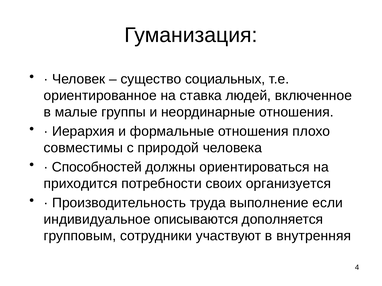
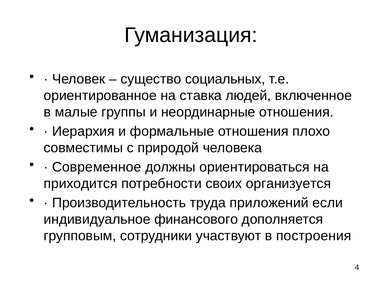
Способностей: Способностей -> Современное (97, 167)
выполнение: выполнение -> приложений (269, 203)
описываются: описываются -> финансового (196, 220)
внутренняя: внутренняя -> построения (314, 236)
